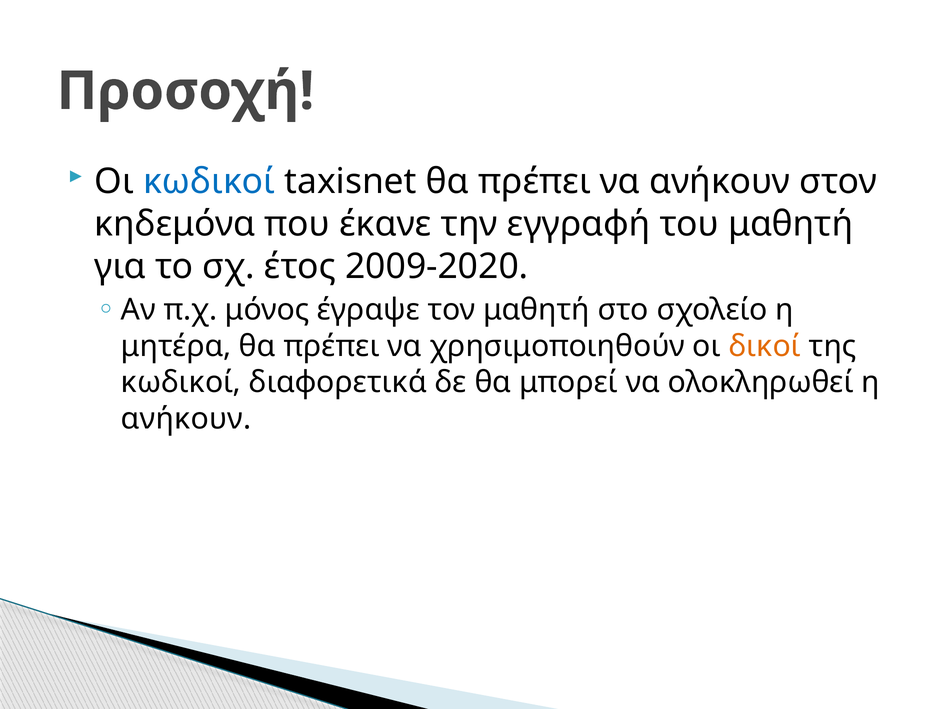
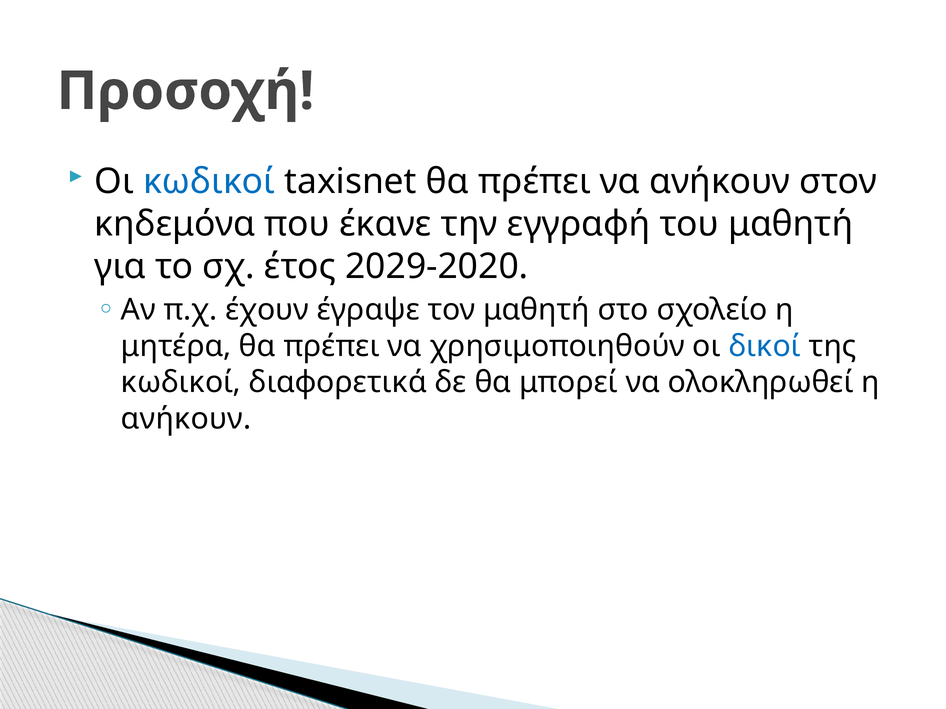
2009-2020: 2009-2020 -> 2029-2020 (437, 267)
μόνος: μόνος -> έχουν (267, 310)
δικοί colour: orange -> blue (765, 346)
